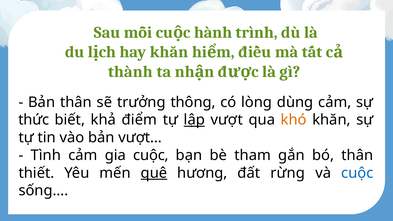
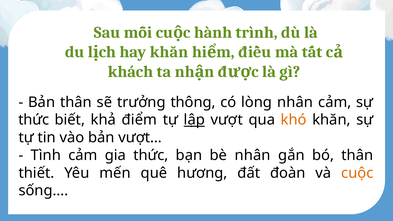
thành: thành -> khách (131, 72)
lòng dùng: dùng -> nhân (295, 102)
gia cuộc: cuộc -> thức (151, 155)
bè tham: tham -> nhân (253, 155)
quê underline: present -> none (154, 173)
rừng: rừng -> đoàn (288, 173)
cuộc colour: blue -> orange (357, 173)
